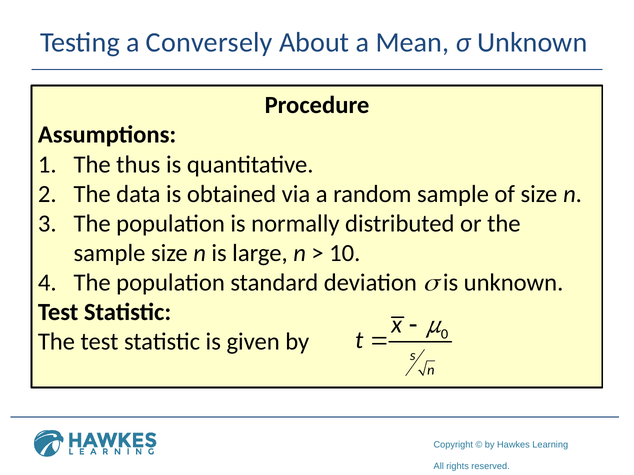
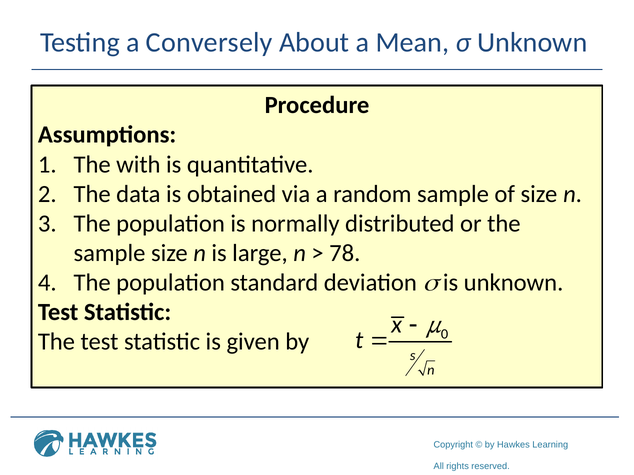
thus: thus -> with (138, 165)
10: 10 -> 78 (345, 253)
